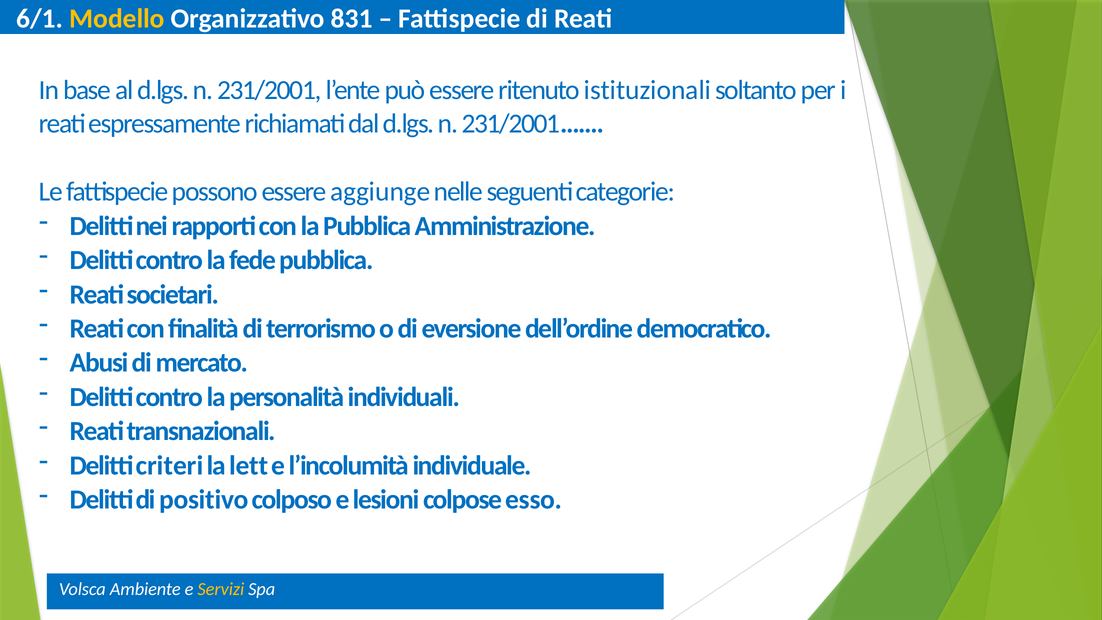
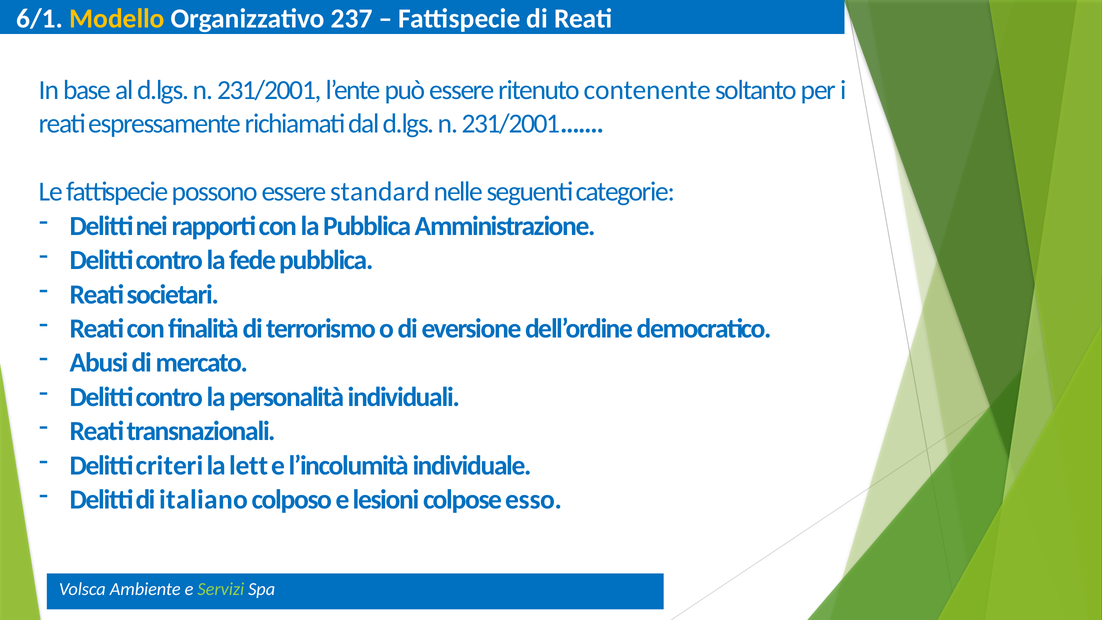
831: 831 -> 237 (352, 18)
istituzionali: istituzionali -> contenente (648, 90)
aggiunge: aggiunge -> standard (380, 192)
positivo: positivo -> italiano (204, 500)
Servizi colour: yellow -> light green (221, 589)
